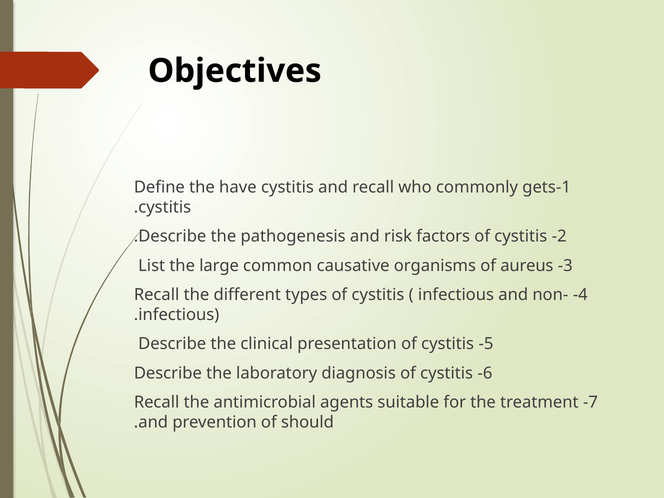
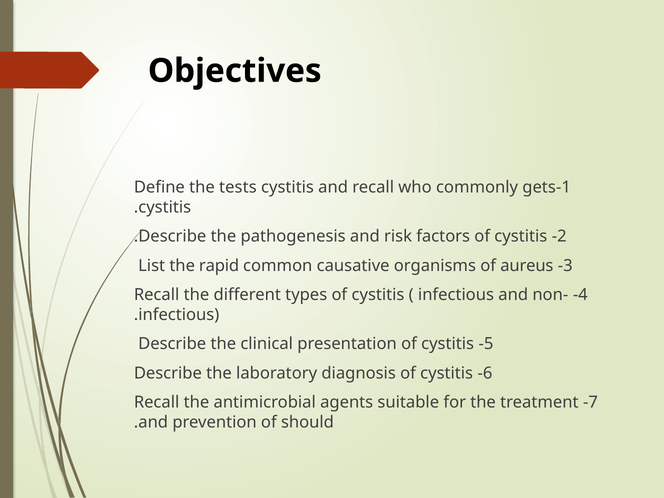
have: have -> tests (238, 187)
large: large -> rapid (219, 266)
